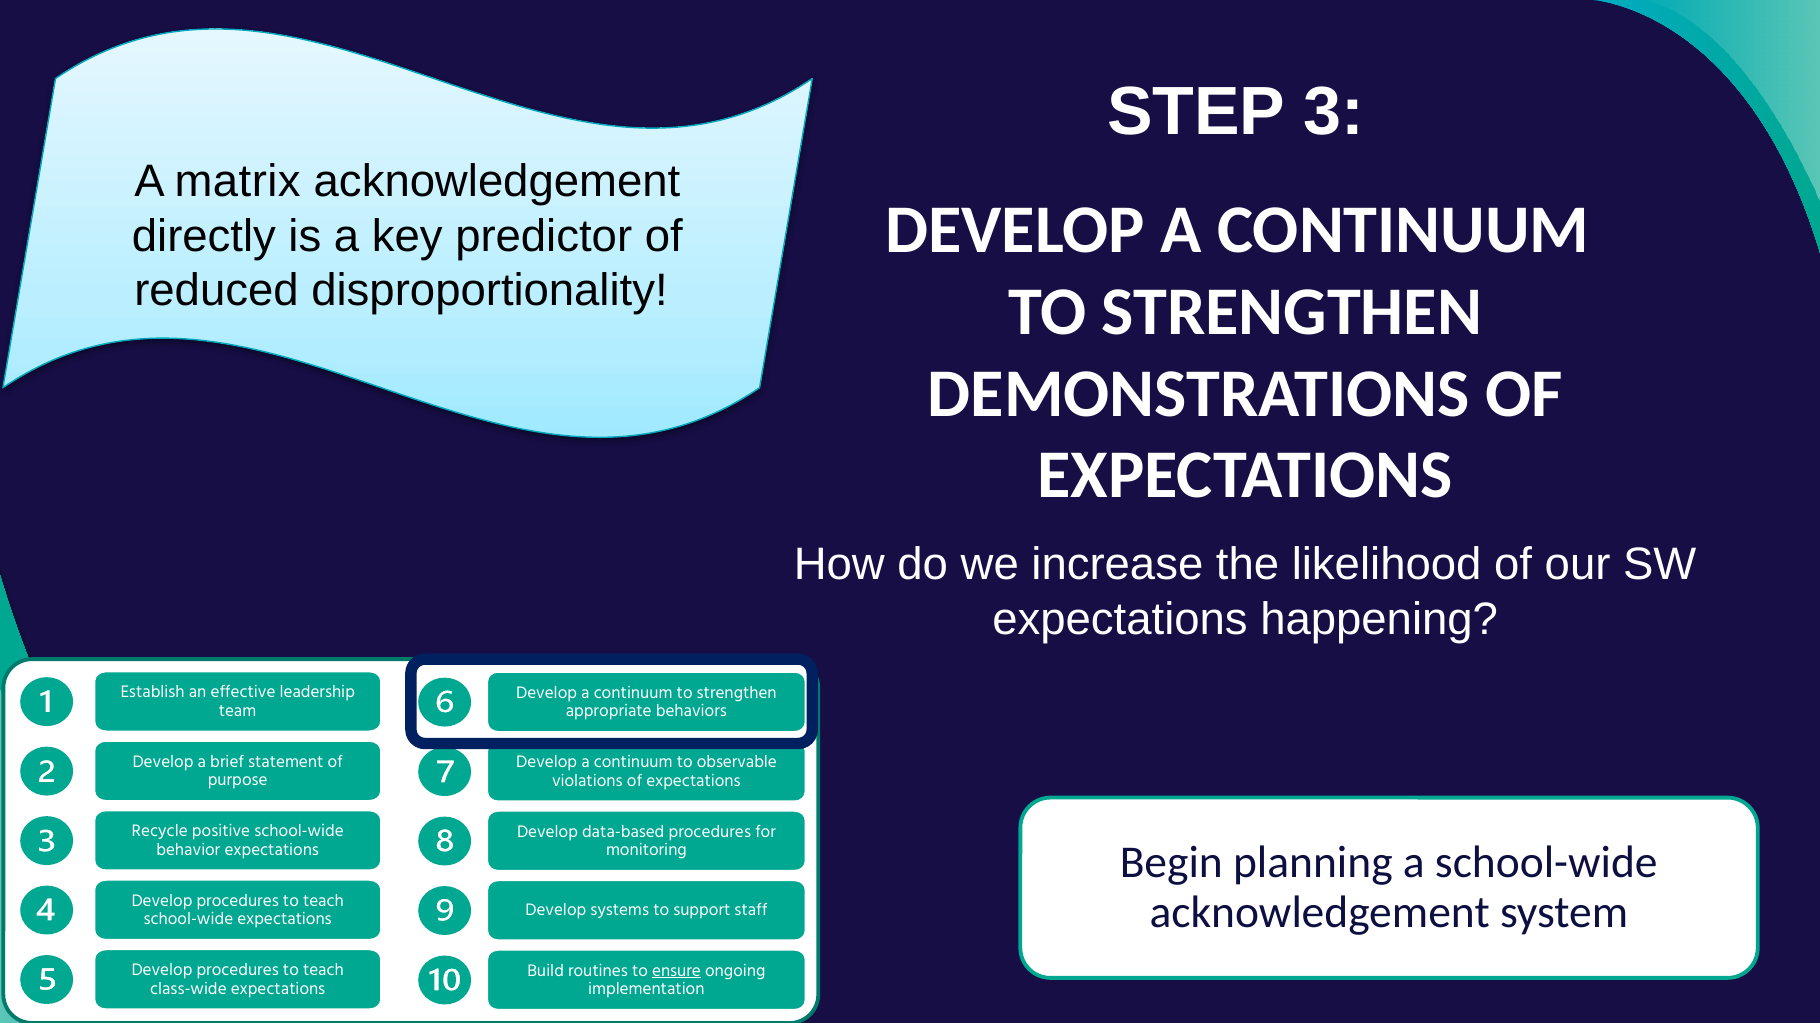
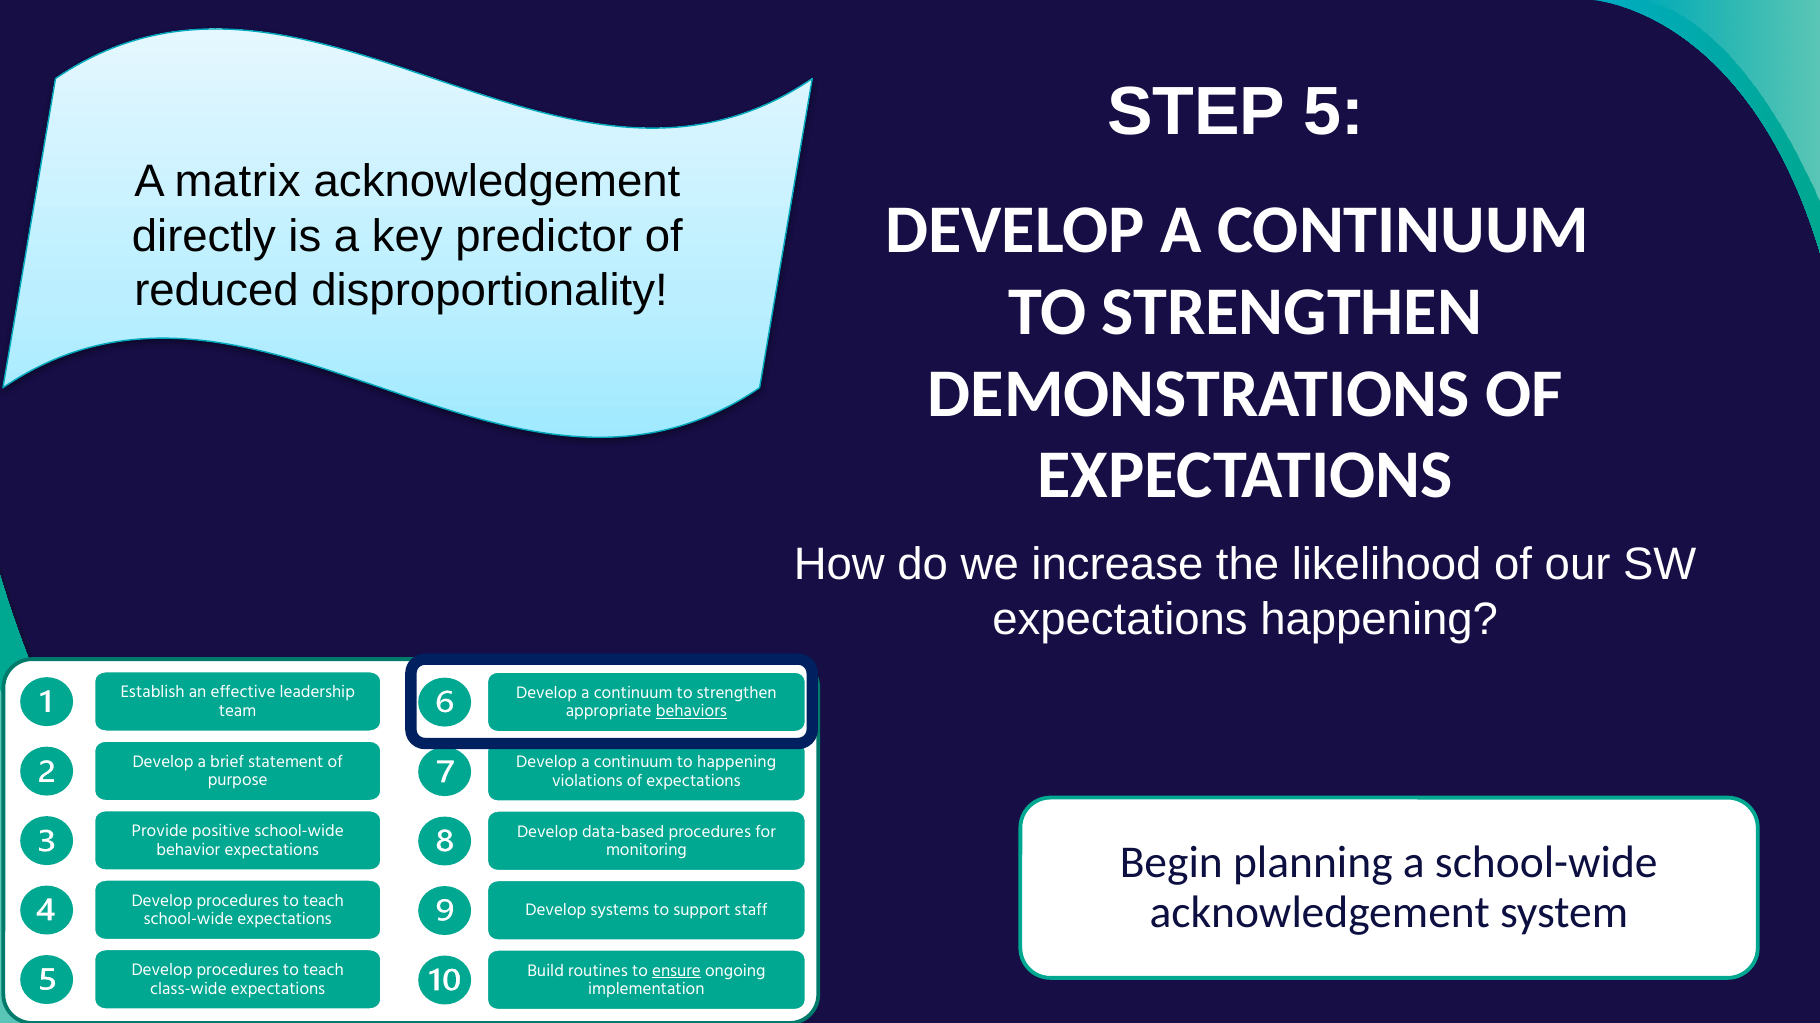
3: 3 -> 5 (1334, 112)
behaviors underline: none -> present (691, 712)
to observable: observable -> happening (737, 763)
Recycle: Recycle -> Provide (160, 832)
